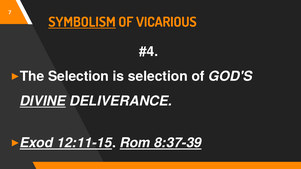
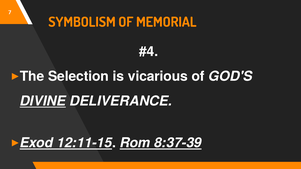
SYMBOLISM underline: present -> none (82, 22)
VICARIOUS: VICARIOUS -> MEMORIAL (166, 22)
is selection: selection -> vicarious (158, 76)
